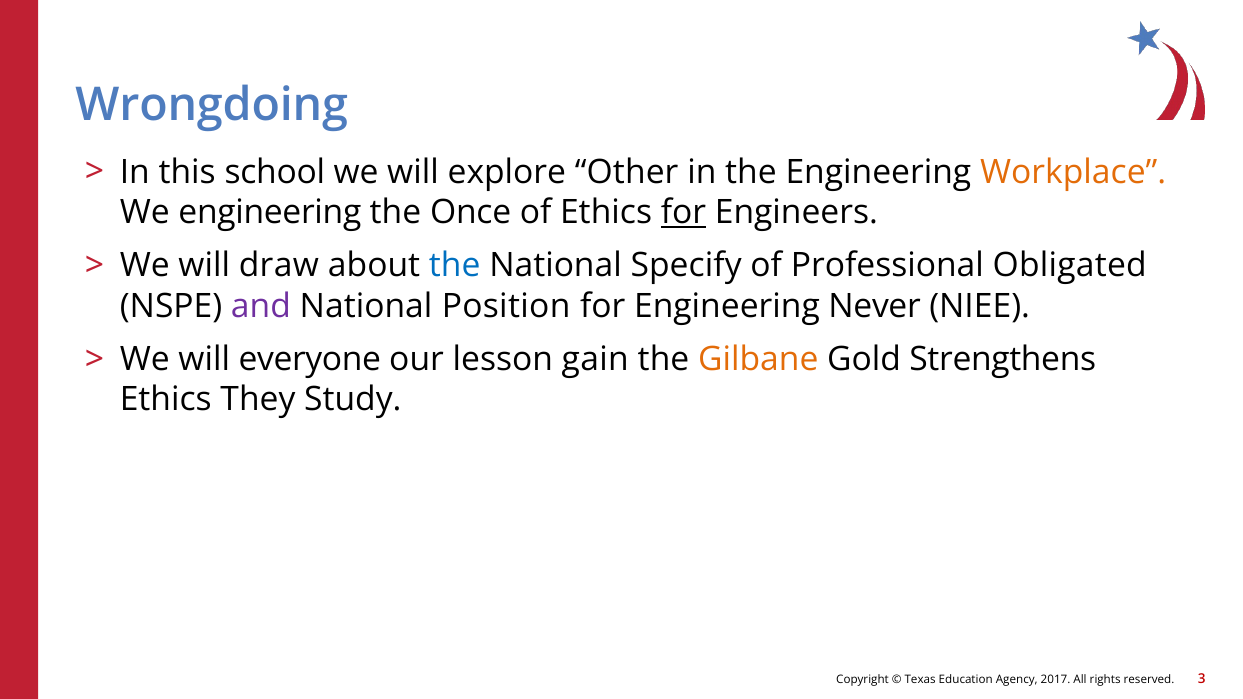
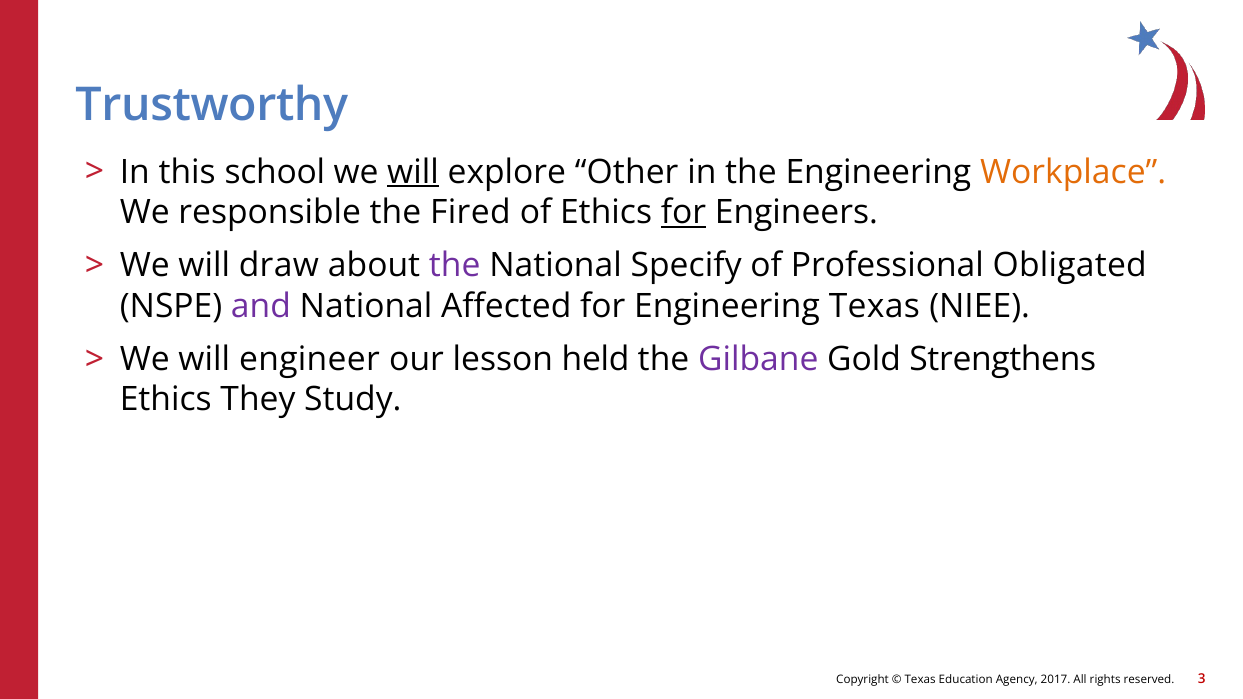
Wrongdoing: Wrongdoing -> Trustworthy (212, 105)
will underline: none -> present (413, 172)
We engineering: engineering -> responsible (270, 212)
Once: Once -> Fired (470, 212)
the colour: blue -> purple (455, 266)
Position: Position -> Affected (506, 306)
Engineering Never: Never -> Texas (874, 306)
everyone: everyone -> engineer (309, 359)
gain: gain -> held (596, 359)
Gilbane colour: orange -> purple (758, 359)
